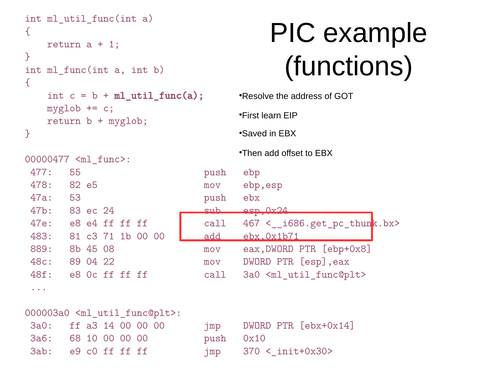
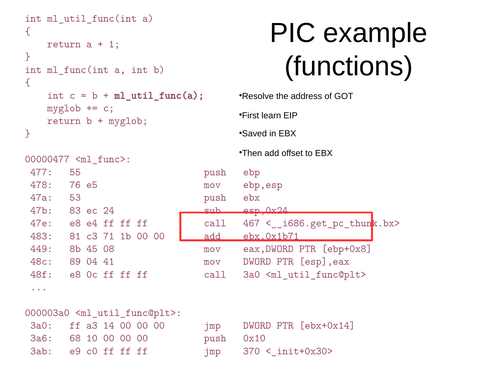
82: 82 -> 76 (75, 185)
889: 889 -> 449 (42, 248)
22: 22 -> 41 (109, 261)
